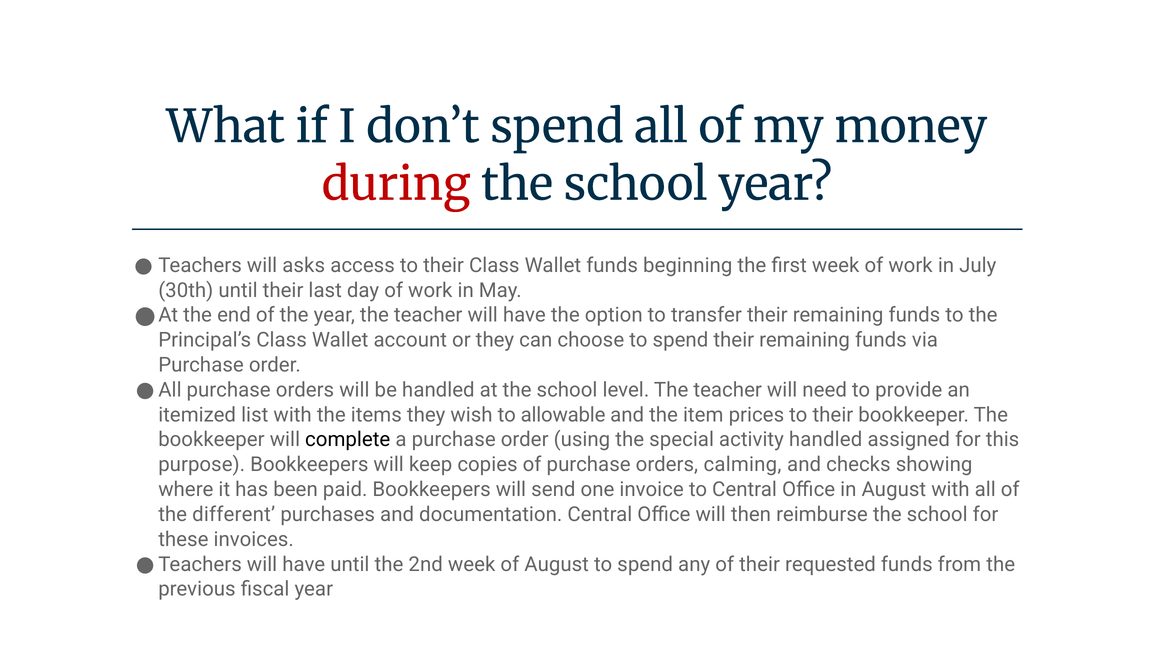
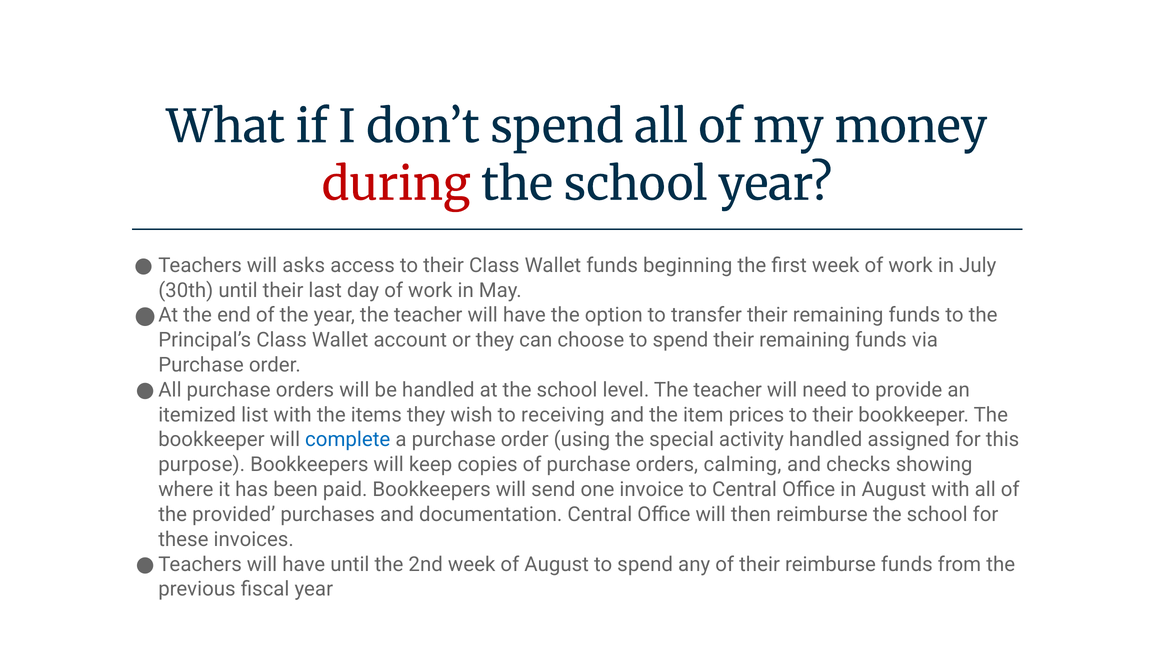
allowable: allowable -> receiving (563, 415)
complete colour: black -> blue (348, 440)
different: different -> provided (234, 515)
their requested: requested -> reimburse (830, 564)
